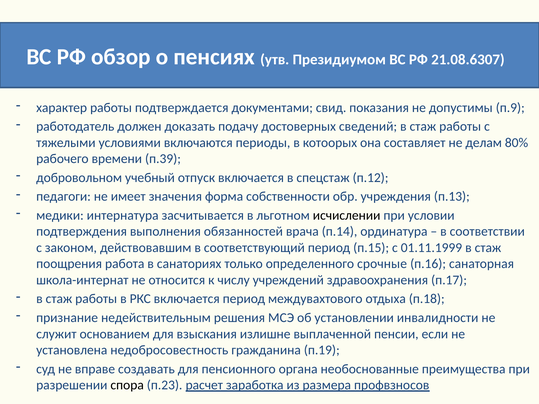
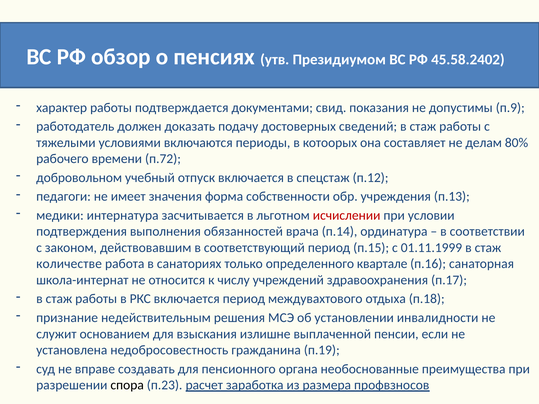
21.08.6307: 21.08.6307 -> 45.58.2402 (468, 59)
п.39: п.39 -> п.72 (163, 159)
исчислении colour: black -> red (347, 216)
поощрения: поощрения -> количестве (69, 264)
срочные: срочные -> квартале (382, 264)
